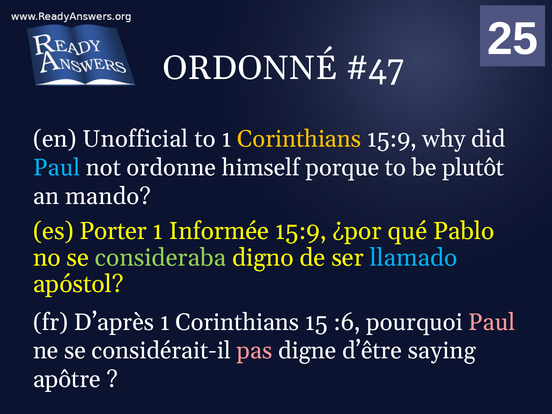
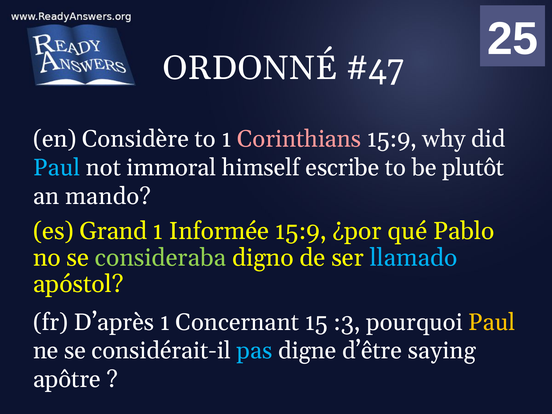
Unofficial: Unofficial -> Considère (136, 139)
Corinthians colour: yellow -> pink (299, 139)
ordonne: ordonne -> immoral (171, 168)
porque: porque -> escribe (342, 168)
Porter: Porter -> Grand (113, 231)
D’après 1 Corinthians: Corinthians -> Concernant (237, 322)
:6: :6 -> :3 (347, 322)
Paul colour: pink -> yellow (492, 322)
pas colour: pink -> light blue (255, 351)
